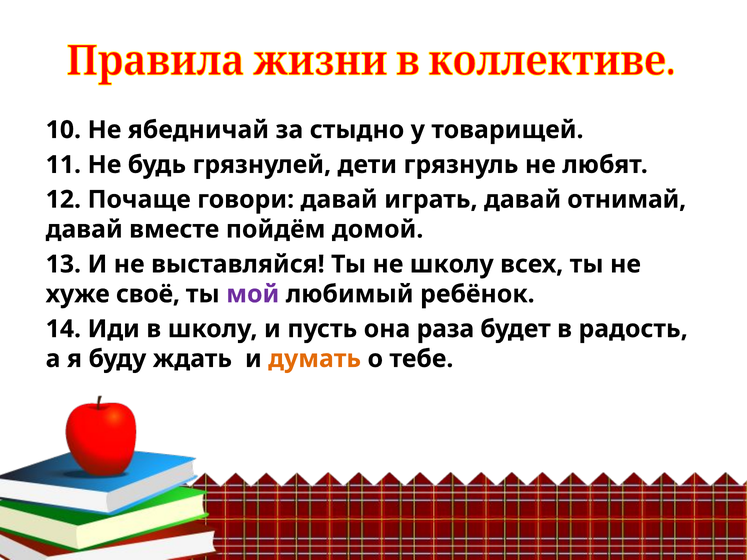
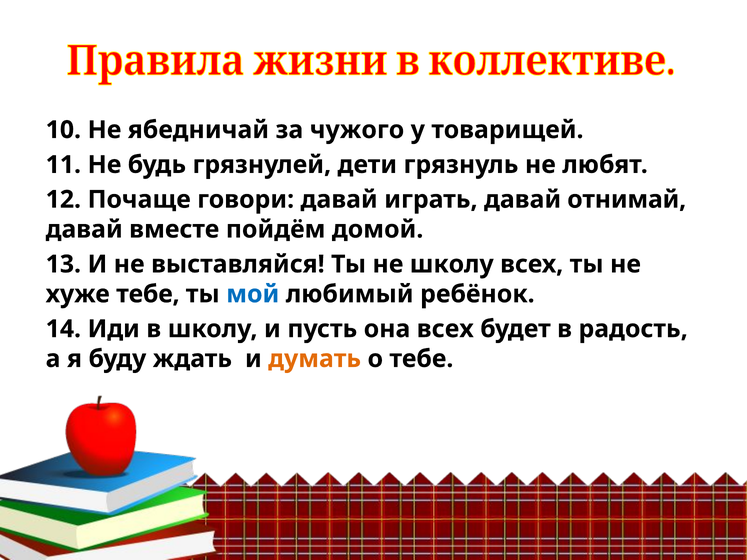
стыдно: стыдно -> чужого (357, 130)
хуже своё: своё -> тебе (148, 294)
мой colour: purple -> blue (253, 294)
она раза: раза -> всех (445, 329)
